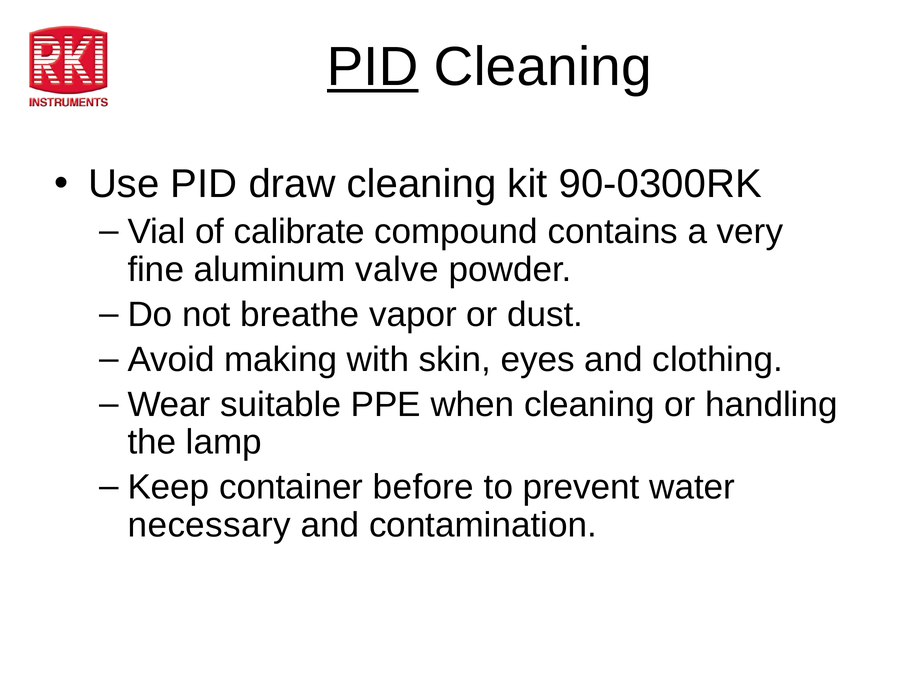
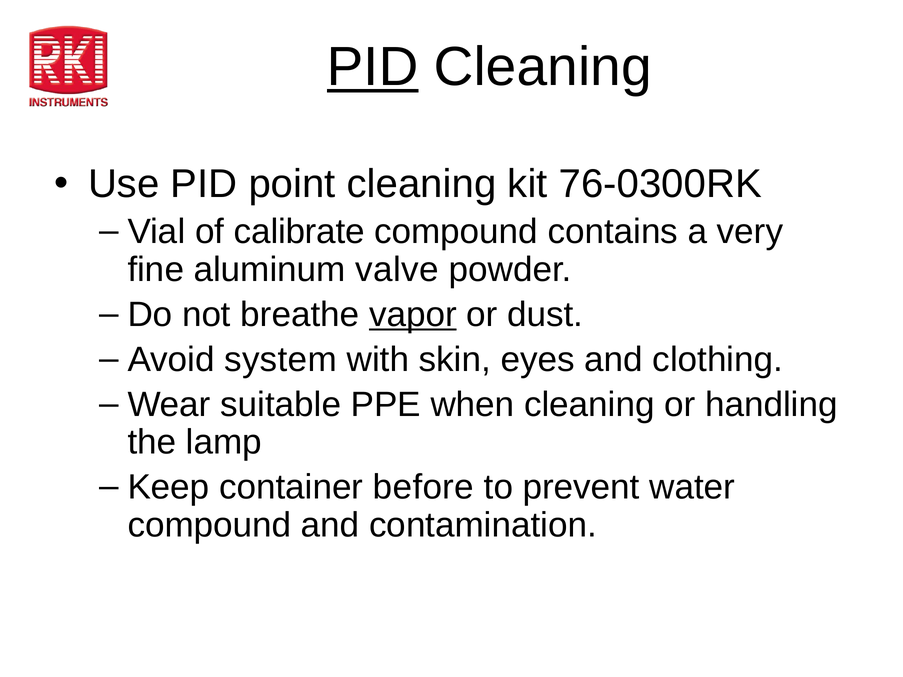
draw: draw -> point (292, 184)
90-0300RK: 90-0300RK -> 76-0300RK (660, 184)
vapor underline: none -> present (413, 315)
making: making -> system (281, 360)
necessary: necessary -> compound (209, 525)
